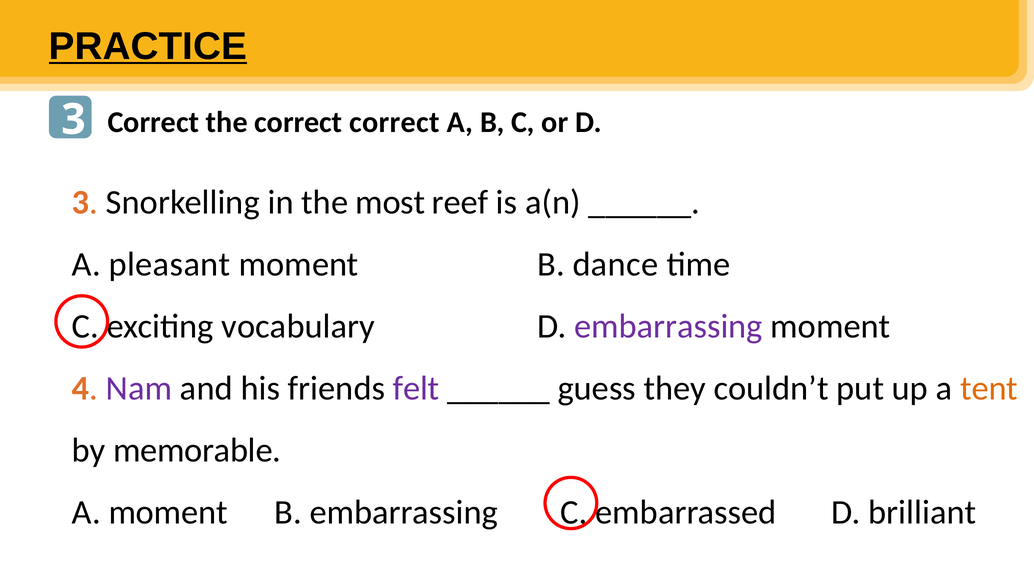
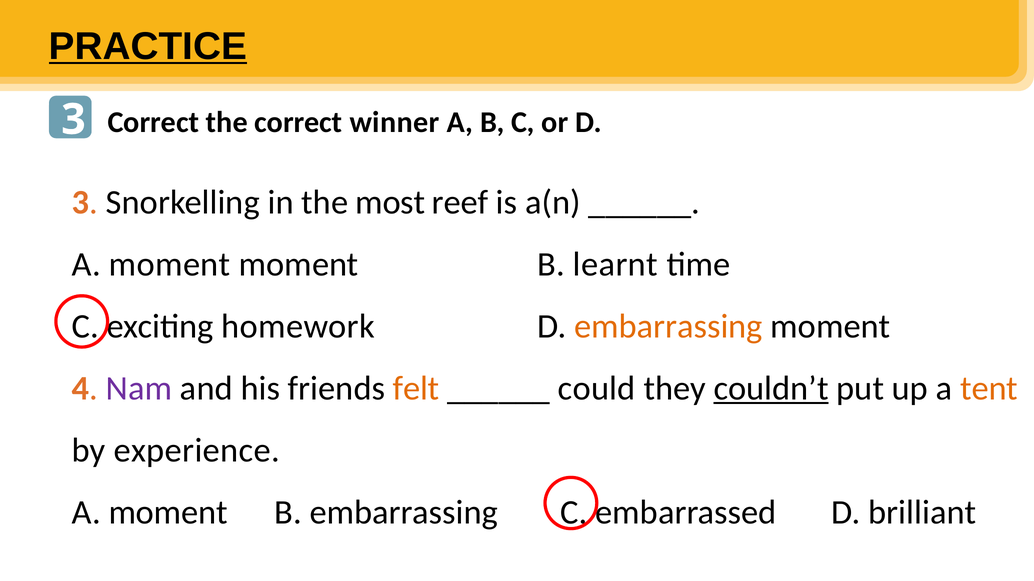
correct correct: correct -> winner (394, 123)
pleasant: pleasant -> moment (170, 265)
dance: dance -> learnt (615, 265)
vocabulary: vocabulary -> homework (298, 327)
embarrassing colour: purple -> orange (668, 327)
felt colour: purple -> orange (416, 389)
guess: guess -> could (597, 389)
couldn’t underline: none -> present (771, 389)
memorable: memorable -> experience (197, 451)
